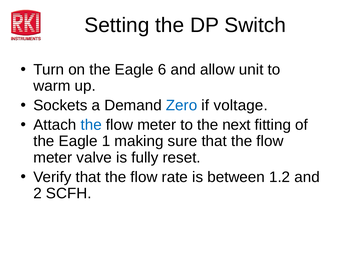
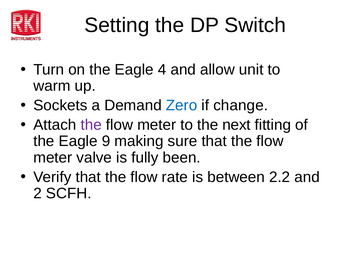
6: 6 -> 4 (162, 70)
voltage: voltage -> change (241, 106)
the colour: blue -> purple (91, 125)
1: 1 -> 9 (106, 141)
reset: reset -> been (182, 158)
1.2: 1.2 -> 2.2 (280, 177)
